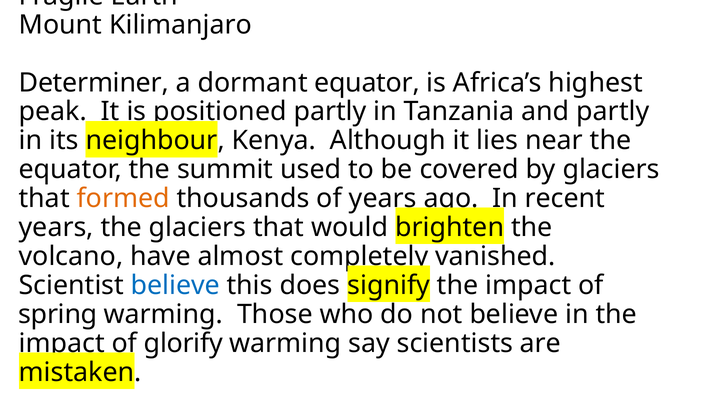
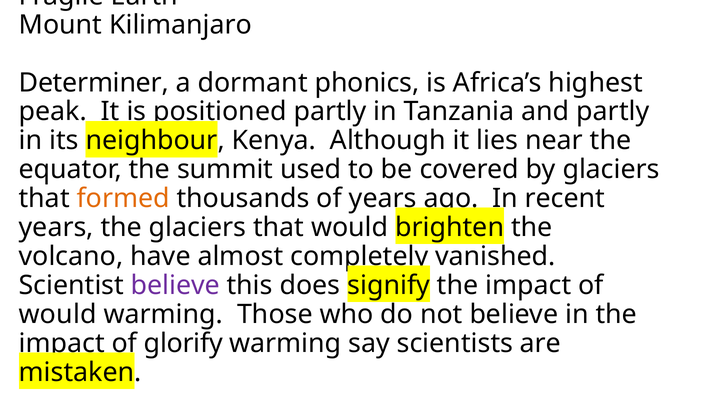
dormant equator: equator -> phonics (367, 83)
believe colour: blue -> purple (175, 285)
spring: spring -> would (58, 314)
